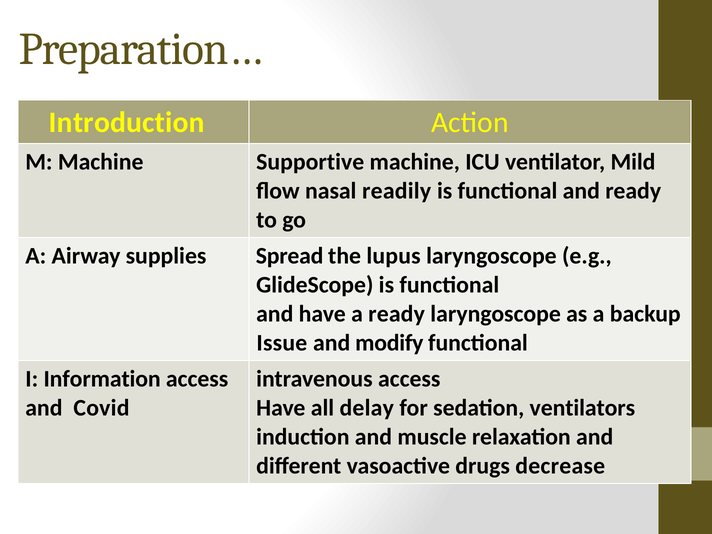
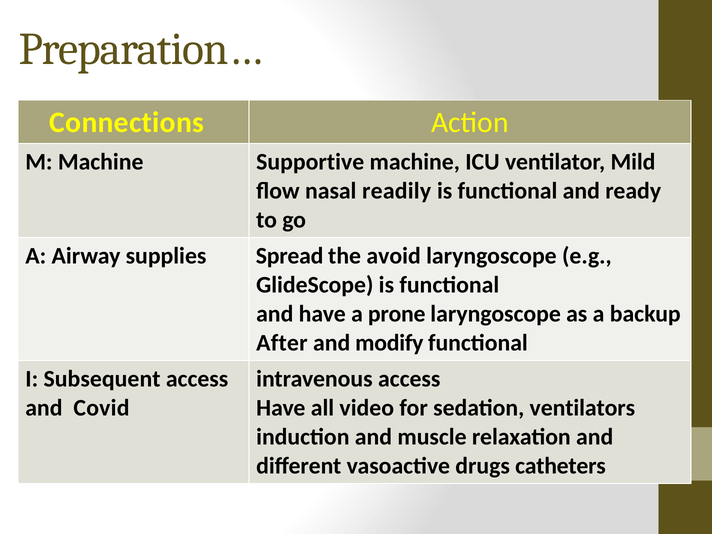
Introduction: Introduction -> Connections (127, 122)
lupus: lupus -> avoid (394, 256)
a ready: ready -> prone (397, 314)
Issue: Issue -> After (282, 343)
Information: Information -> Subsequent (102, 379)
delay: delay -> video (367, 408)
decrease: decrease -> catheters (560, 466)
